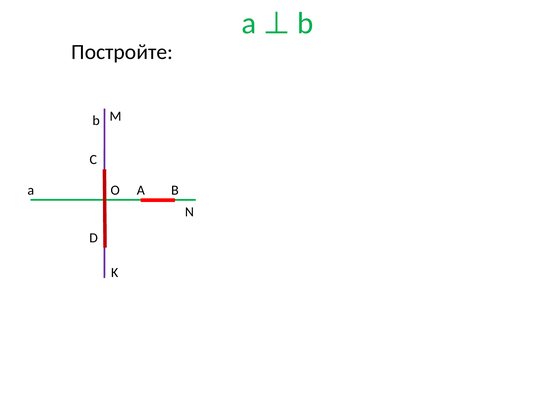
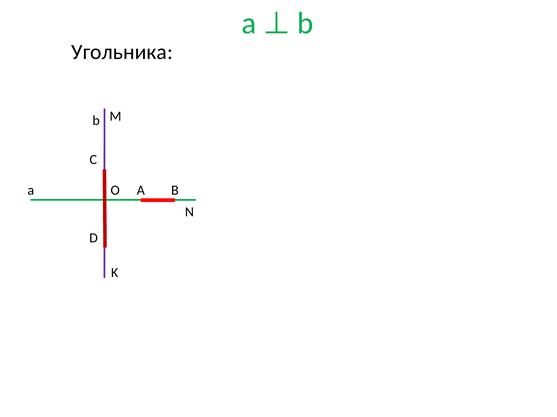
Постройте: Постройте -> Угольника (122, 52)
